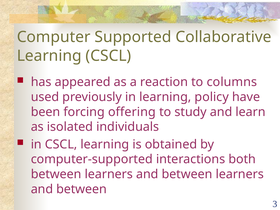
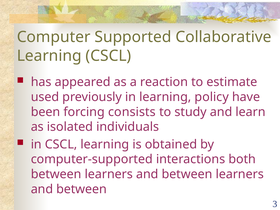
columns: columns -> estimate (232, 82)
offering: offering -> consists (132, 112)
